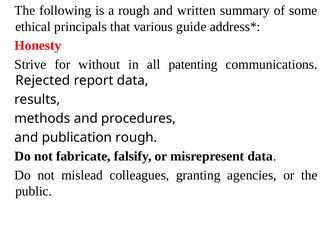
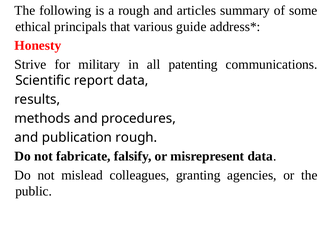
written: written -> articles (196, 11)
without: without -> military (99, 64)
Rejected: Rejected -> Scientific (43, 80)
